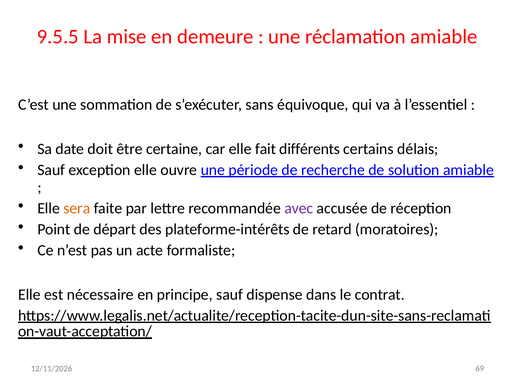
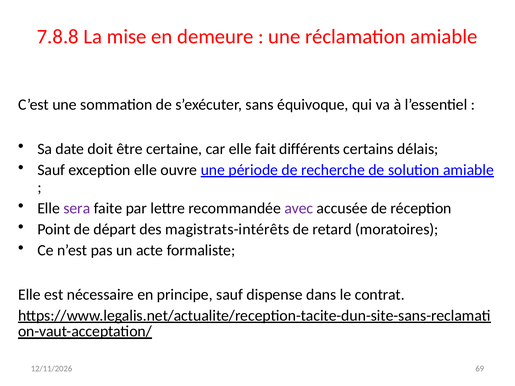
9.5.5: 9.5.5 -> 7.8.8 (58, 37)
sera colour: orange -> purple (77, 208)
plateforme-intérêts: plateforme-intérêts -> magistrats-intérêts (227, 229)
